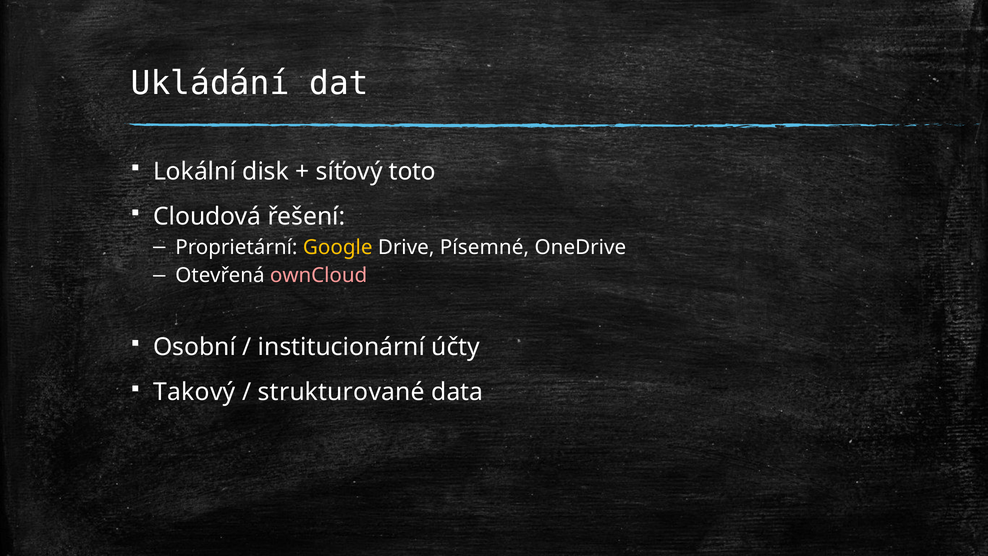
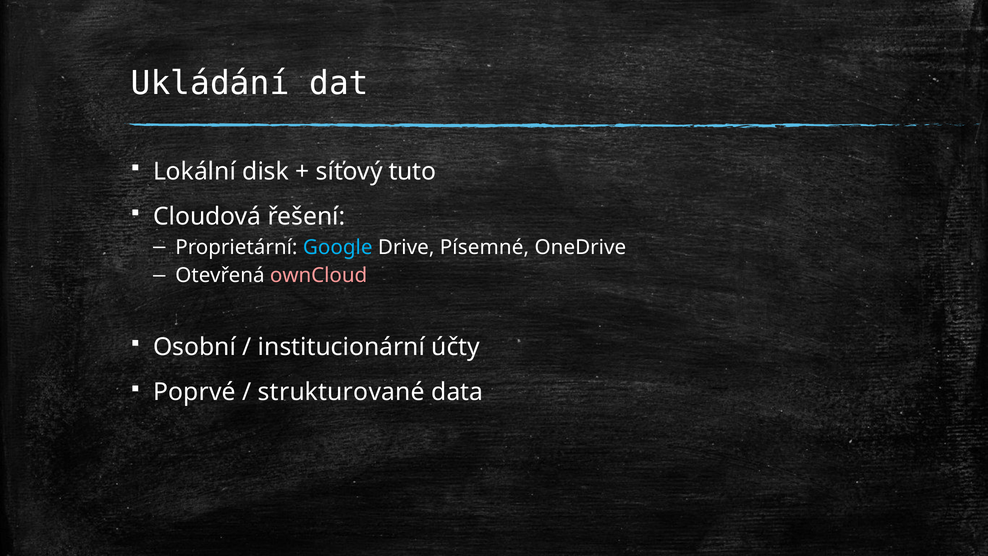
toto: toto -> tuto (412, 171)
Google colour: yellow -> light blue (338, 247)
Takový: Takový -> Poprvé (194, 392)
